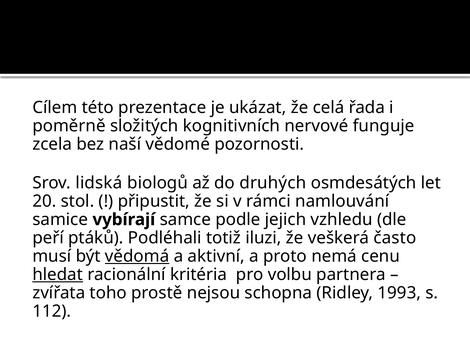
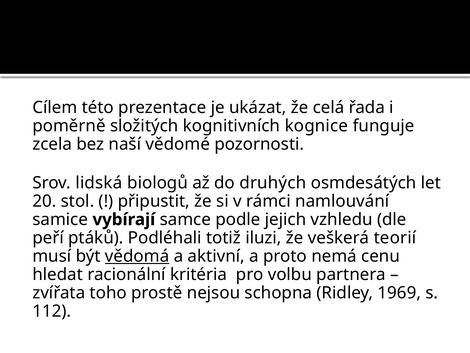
nervové: nervové -> kognice (316, 126)
často: často -> teorií (395, 238)
hledat underline: present -> none (58, 274)
1993: 1993 -> 1969 (399, 293)
